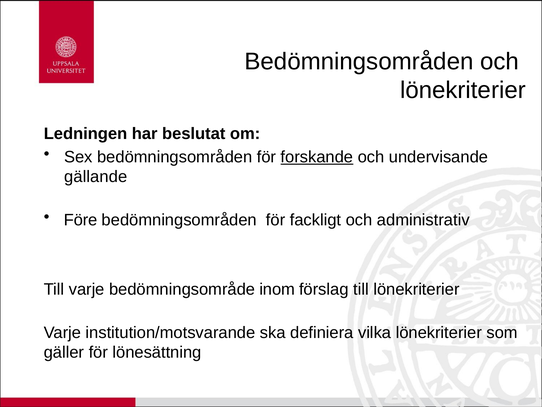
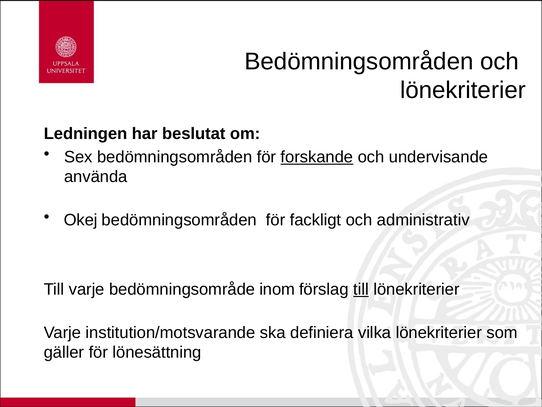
gällande: gällande -> använda (96, 177)
Före: Före -> Okej (81, 220)
till underline: none -> present (361, 289)
